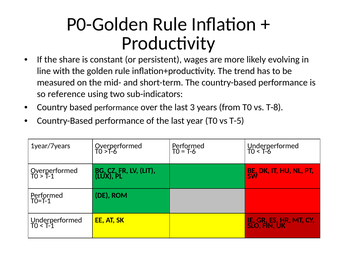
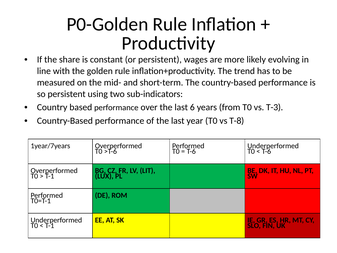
so reference: reference -> persistent (67, 94)
3: 3 -> 6 (192, 107)
T-8: T-8 -> T-3 (275, 107)
T-5: T-5 -> T-8 (237, 121)
